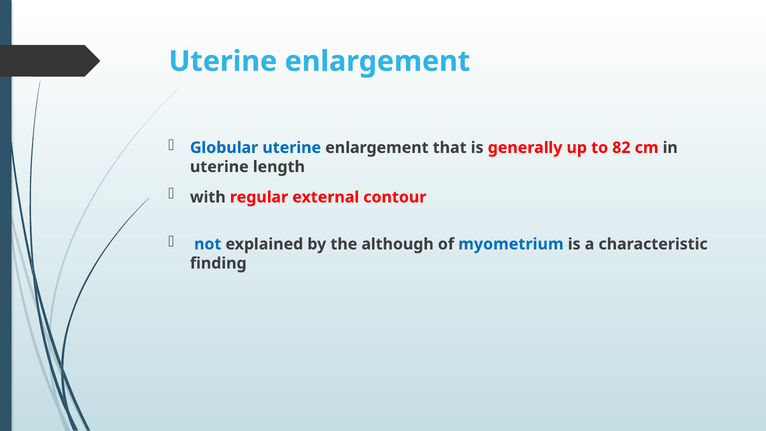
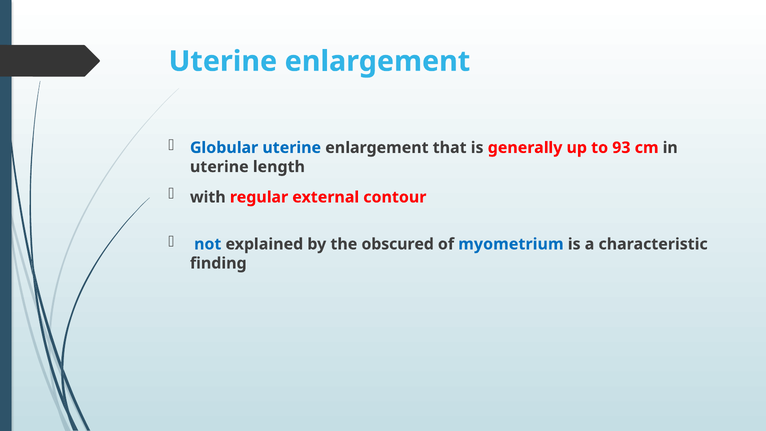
82: 82 -> 93 (621, 148)
although: although -> obscured (398, 244)
